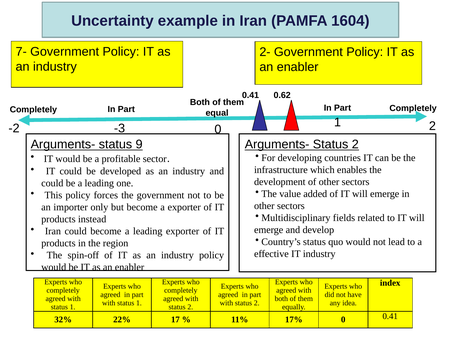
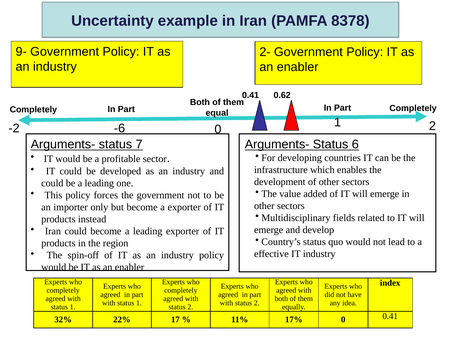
1604: 1604 -> 8378 (350, 21)
7-: 7- -> 9- (21, 52)
-3: -3 -> -6 (120, 128)
9: 9 -> 7 (139, 144)
Arguments- Status 2: 2 -> 6 (355, 144)
